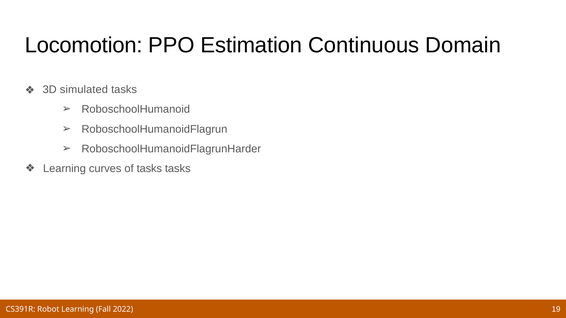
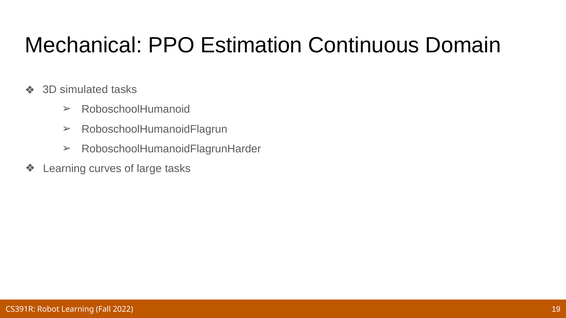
Locomotion: Locomotion -> Mechanical (84, 45)
of tasks: tasks -> large (149, 169)
